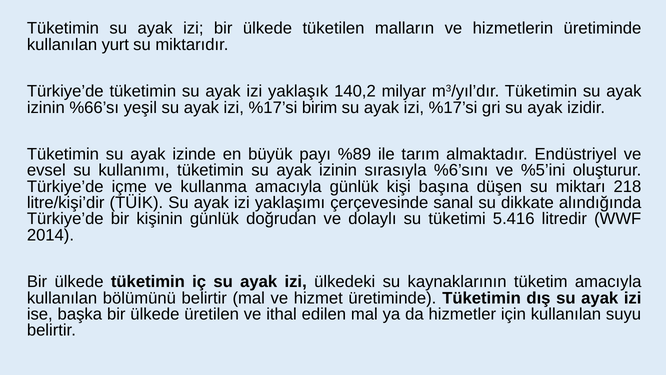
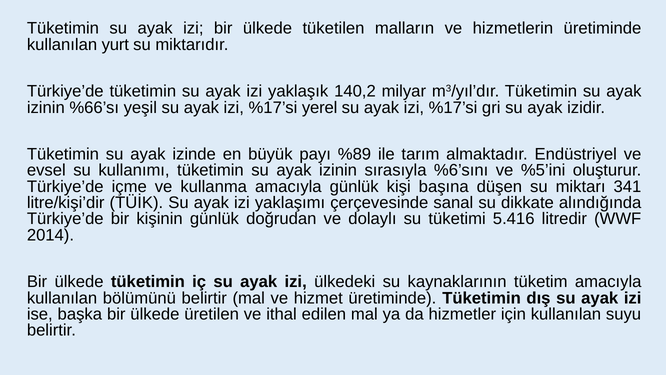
birim: birim -> yerel (320, 107)
218: 218 -> 341 (627, 186)
